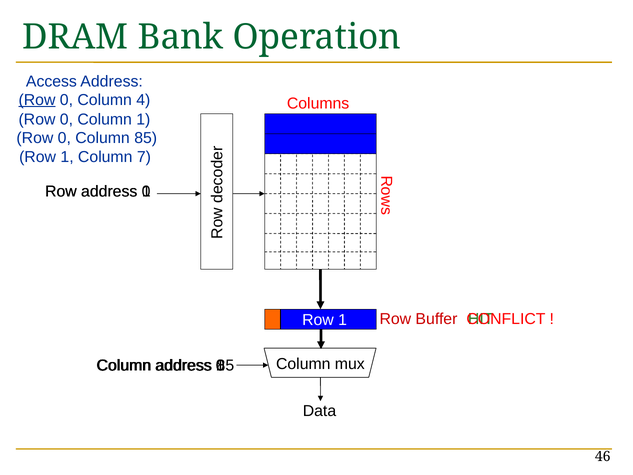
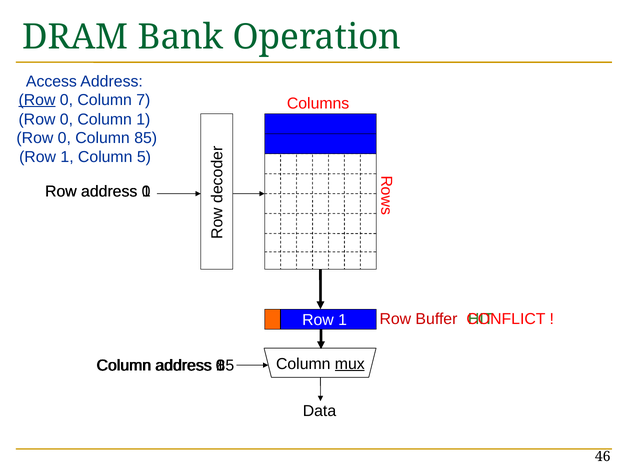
4: 4 -> 7 (143, 100)
7: 7 -> 5 (144, 157)
mux underline: none -> present (350, 364)
